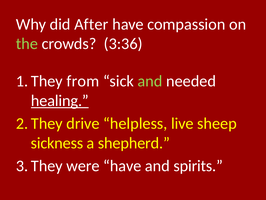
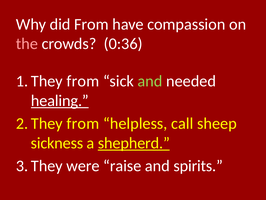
did After: After -> From (91, 24)
the colour: light green -> pink (27, 44)
3:36: 3:36 -> 0:36 (123, 44)
drive: drive -> from (83, 123)
live: live -> call (182, 123)
shepherd underline: none -> present (134, 143)
were have: have -> raise (122, 166)
